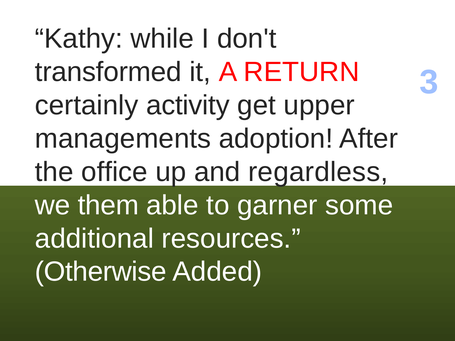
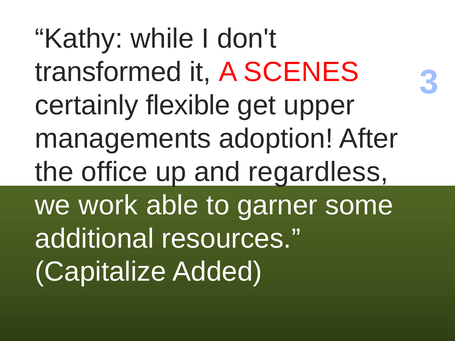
RETURN: RETURN -> SCENES (301, 72)
activity: activity -> flexible (188, 105)
them: them -> work (108, 205)
Otherwise: Otherwise -> Capitalize (101, 272)
